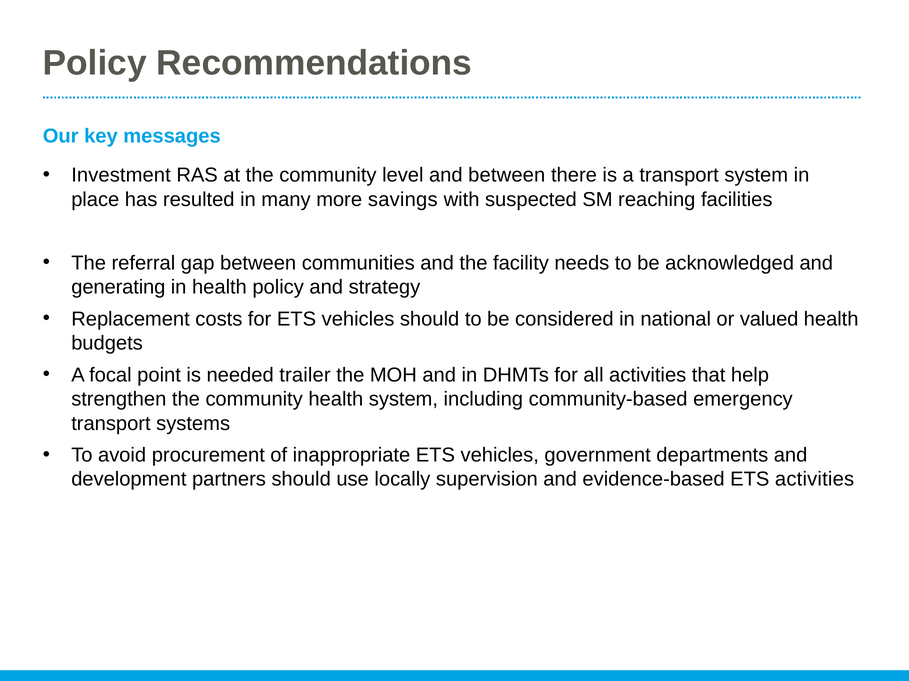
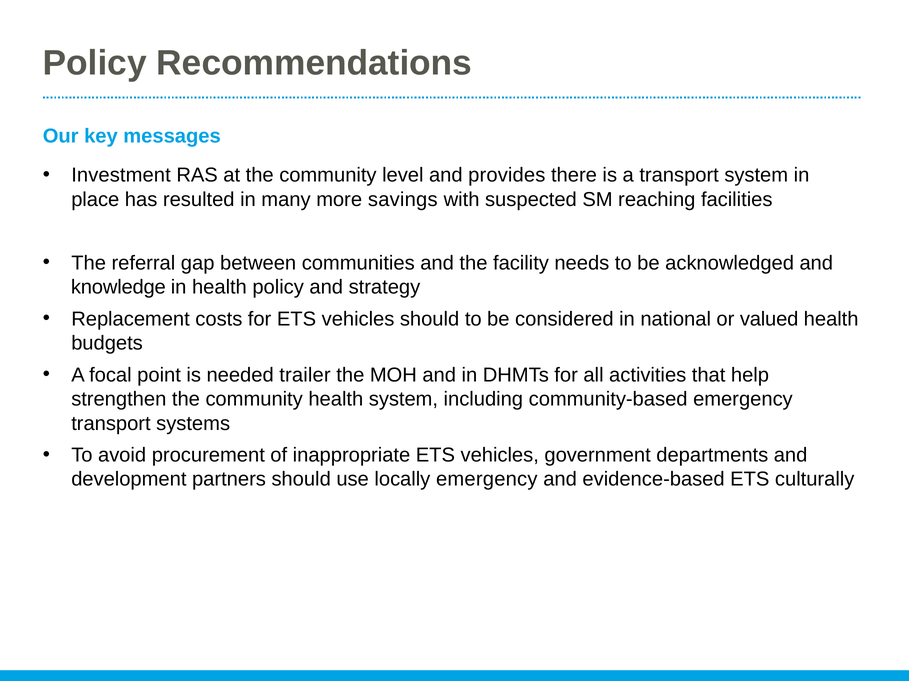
and between: between -> provides (507, 175)
generating: generating -> knowledge (118, 288)
locally supervision: supervision -> emergency (487, 480)
ETS activities: activities -> culturally (815, 480)
